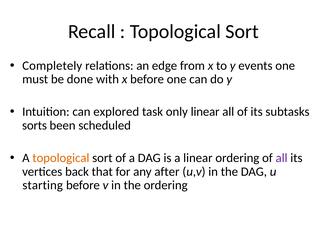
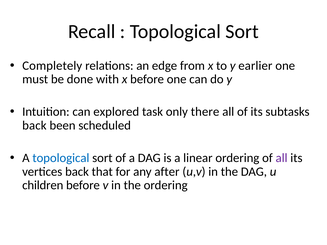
events: events -> earlier (255, 66)
only linear: linear -> there (205, 112)
sorts: sorts -> back (34, 126)
topological colour: orange -> blue (61, 158)
starting: starting -> children (43, 185)
